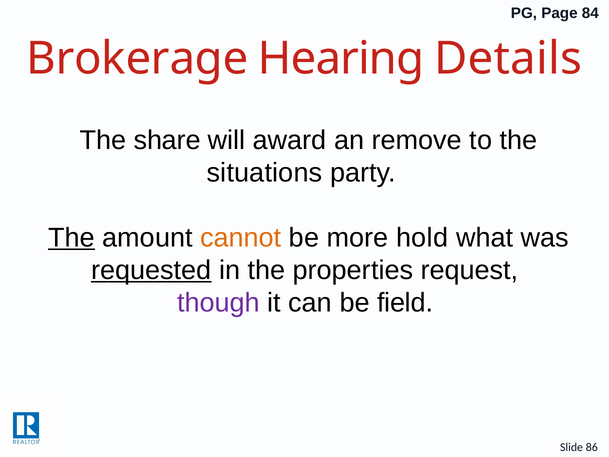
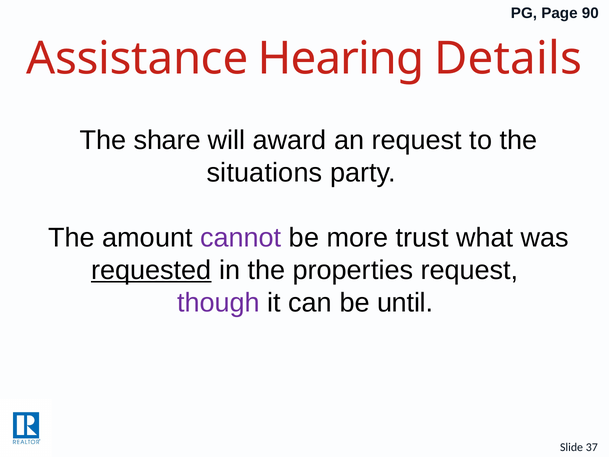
84: 84 -> 90 (590, 13)
Brokerage: Brokerage -> Assistance (137, 58)
an remove: remove -> request (417, 140)
The underline: present -> none (72, 238)
cannot colour: orange -> purple (241, 238)
hold: hold -> trust (422, 238)
field: field -> until (405, 303)
86: 86 -> 37 (592, 447)
